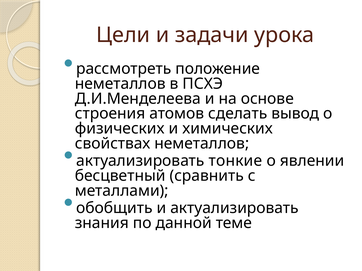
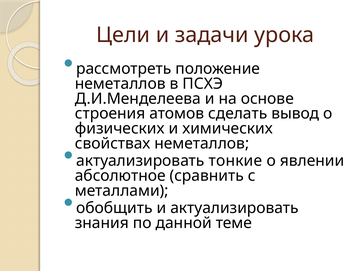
бесцветный: бесцветный -> абсолютное (120, 176)
